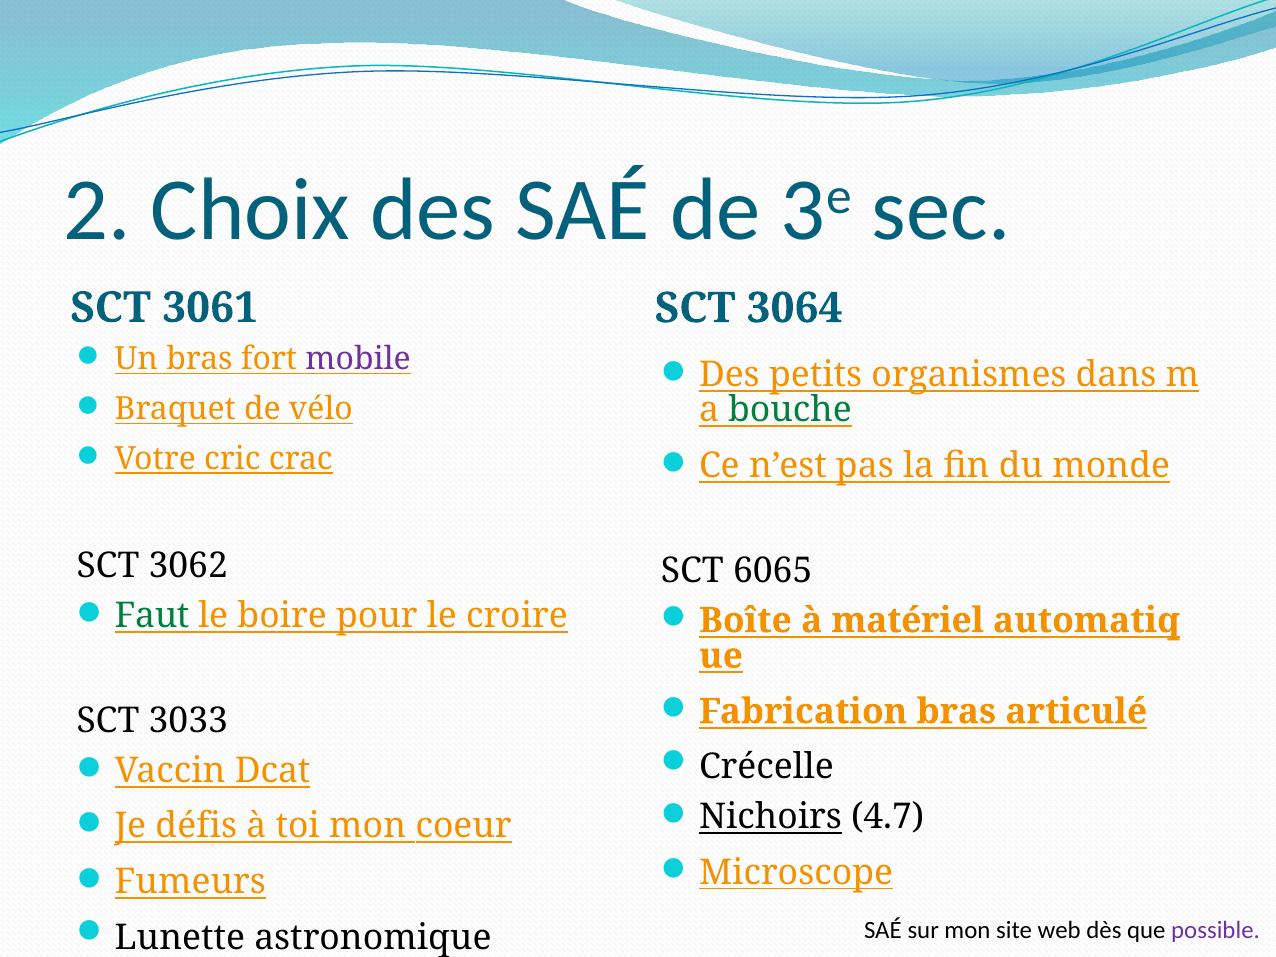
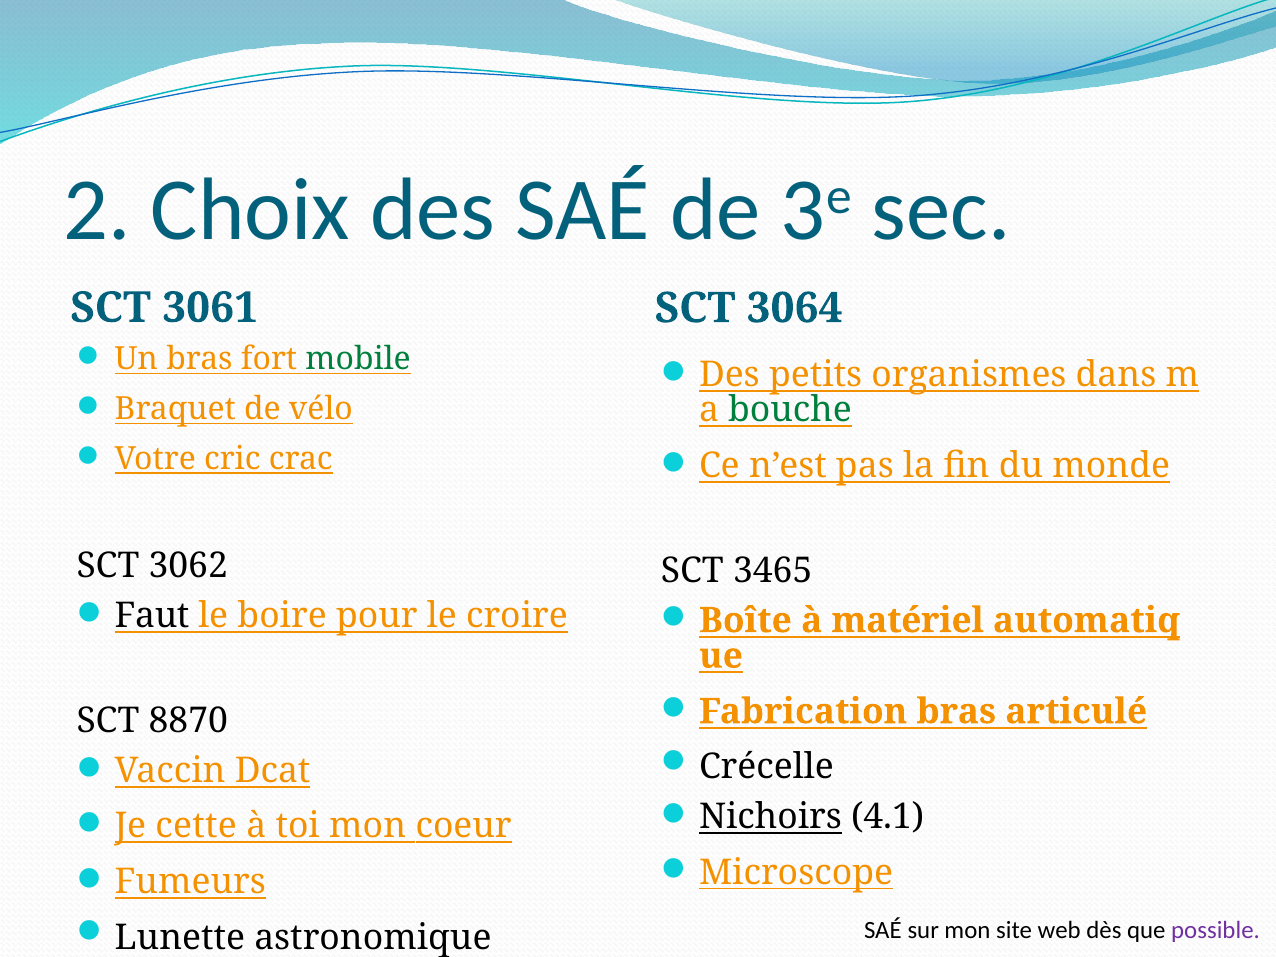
mobile colour: purple -> green (358, 359)
6065: 6065 -> 3465 (773, 571)
Faut colour: green -> black (152, 616)
3033: 3033 -> 8870 (188, 721)
4.7: 4.7 -> 4.1 (888, 817)
défis: défis -> cette (196, 826)
